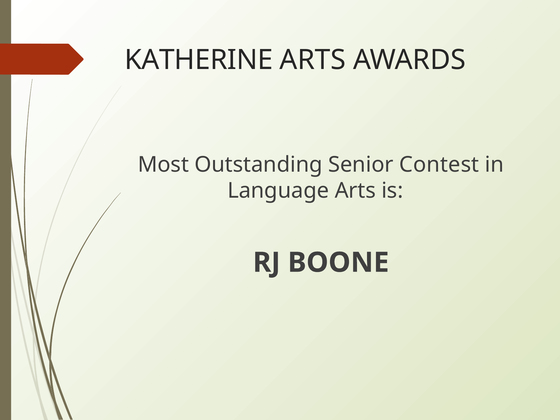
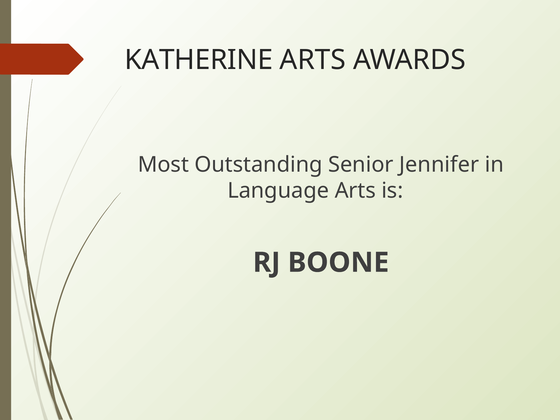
Contest: Contest -> Jennifer (439, 165)
